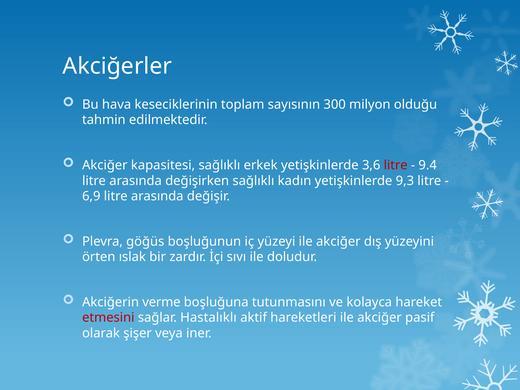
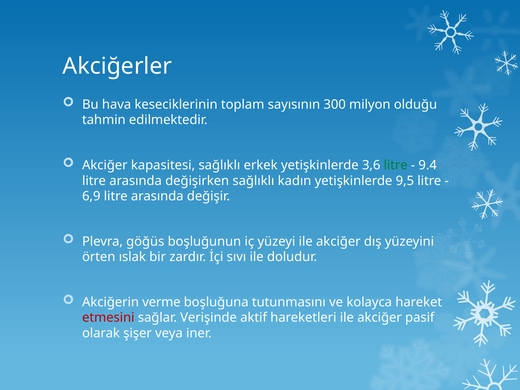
litre colour: red -> green (396, 165)
9,3: 9,3 -> 9,5 (405, 181)
Hastalıklı: Hastalıklı -> Verişinde (209, 318)
